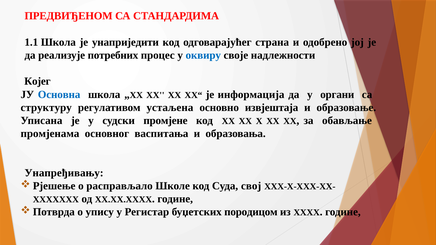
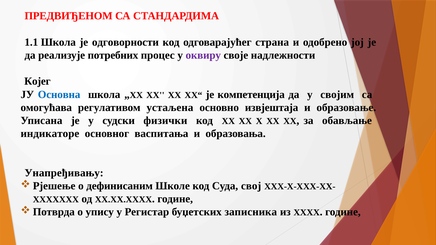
унаприједити: унаприједити -> одговорности (125, 42)
оквиру colour: blue -> purple (203, 55)
информација: информација -> компетенција (251, 95)
органи: органи -> својим (337, 95)
структуру: структуру -> омогућава (46, 108)
промјене: промјене -> физички (165, 121)
промјенама: промјенама -> индикаторе (50, 134)
расправљало: расправљало -> дефинисаним (120, 186)
породицом: породицом -> записника (251, 212)
